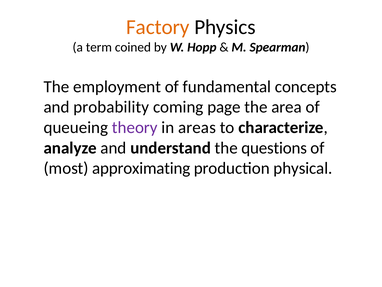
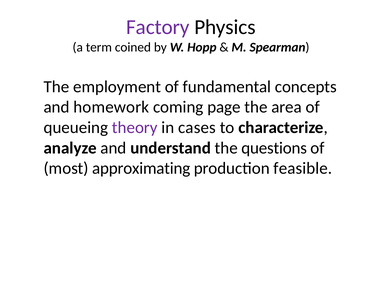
Factory colour: orange -> purple (158, 27)
probability: probability -> homework (111, 107)
areas: areas -> cases (197, 127)
physical: physical -> feasible (303, 168)
